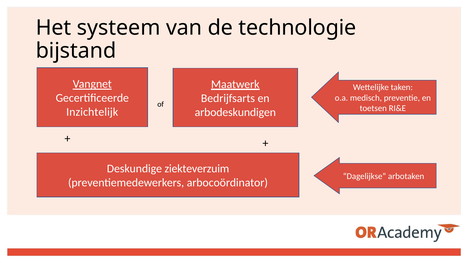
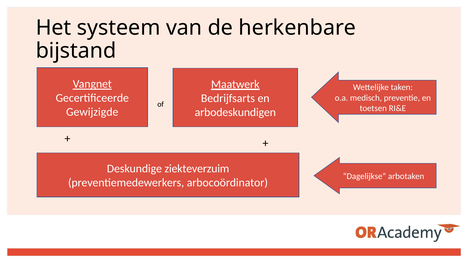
technologie: technologie -> herkenbare (297, 28)
Inzichtelijk: Inzichtelijk -> Gewijzigde (92, 112)
